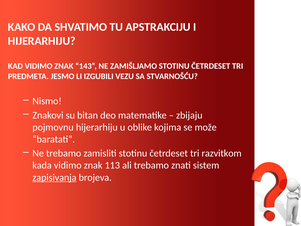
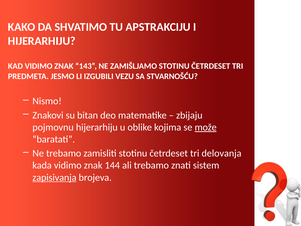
može underline: none -> present (206, 127)
razvitkom: razvitkom -> delovanja (222, 153)
113: 113 -> 144 (112, 165)
